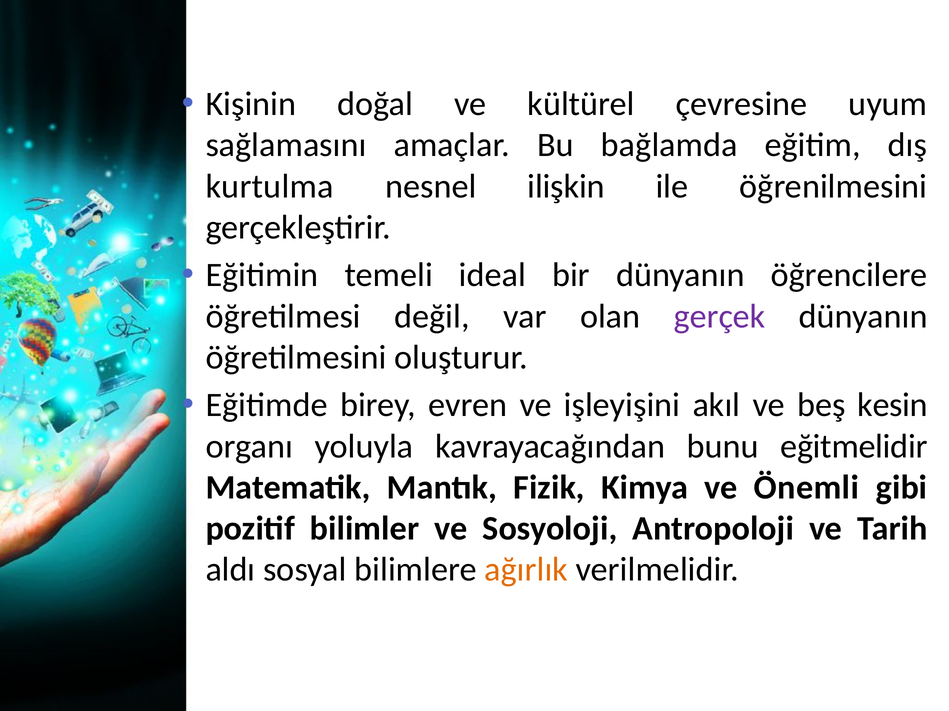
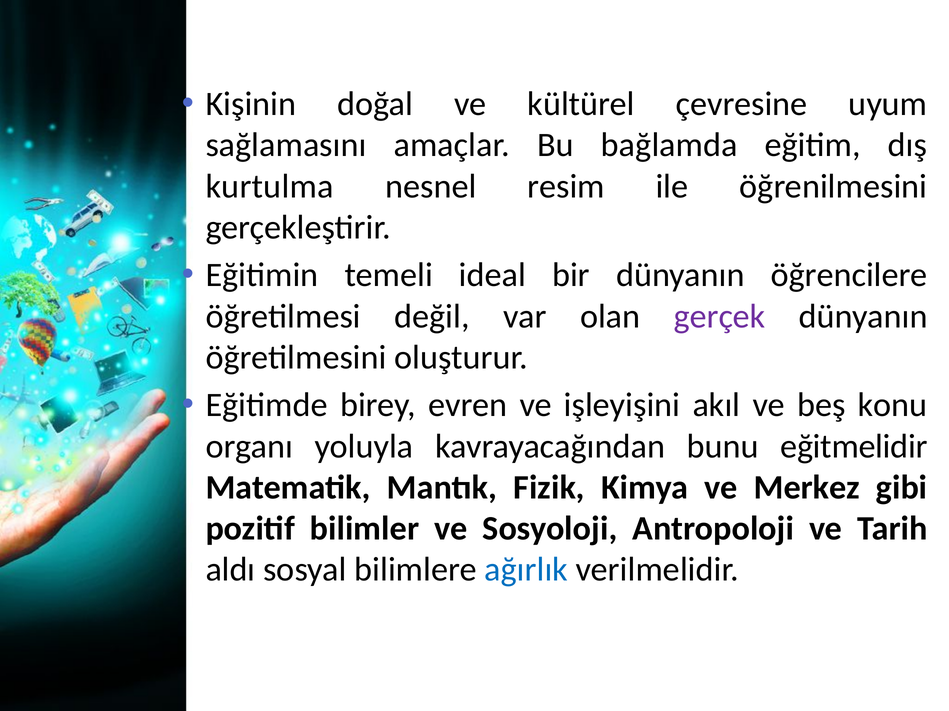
ilişkin: ilişkin -> resim (566, 186)
kesin: kesin -> konu (892, 406)
Önemli: Önemli -> Merkez (807, 488)
ağırlık colour: orange -> blue (526, 570)
